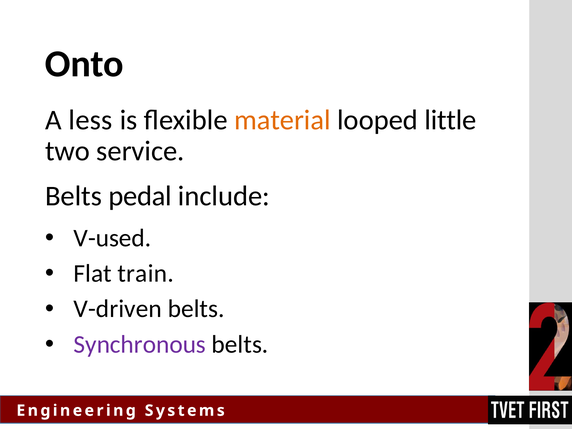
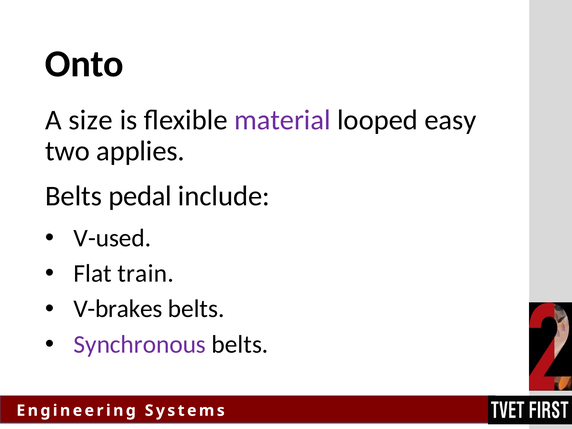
less: less -> size (91, 120)
material colour: orange -> purple (282, 120)
little: little -> easy (450, 120)
service: service -> applies (140, 151)
V-driven: V-driven -> V-brakes (118, 309)
